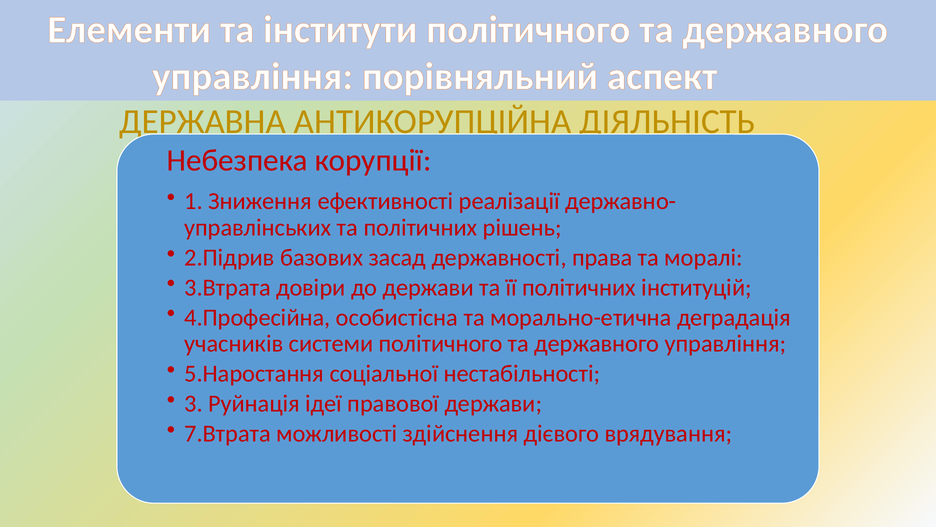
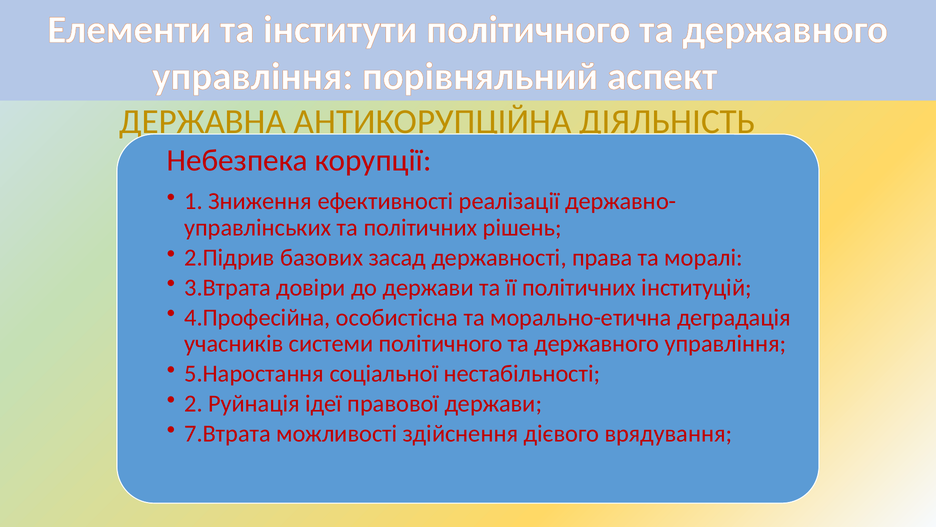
3: 3 -> 2 (194, 403)
